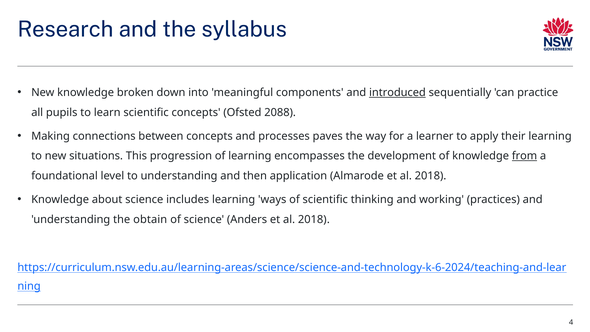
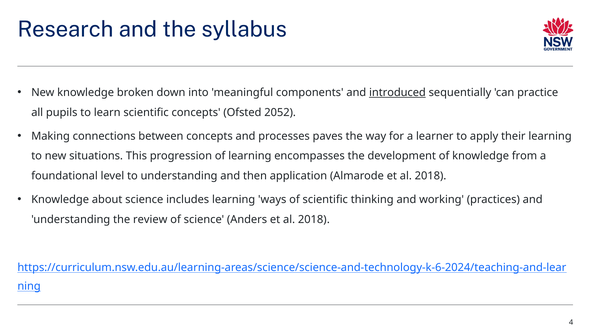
2088: 2088 -> 2052 (280, 112)
from underline: present -> none (524, 156)
obtain: obtain -> review (150, 219)
